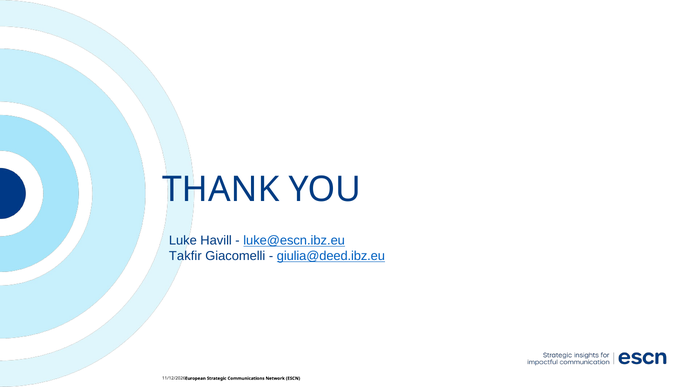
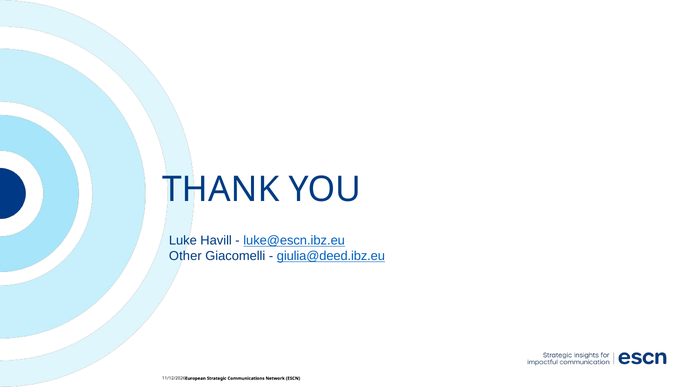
Takfir: Takfir -> Other (185, 256)
